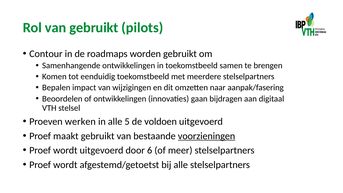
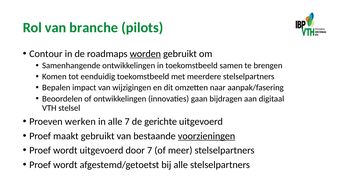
van gebruikt: gebruikt -> branche (94, 28)
worden underline: none -> present (145, 54)
alle 5: 5 -> 7 (127, 122)
voldoen: voldoen -> gerichte (161, 122)
door 6: 6 -> 7 (150, 150)
